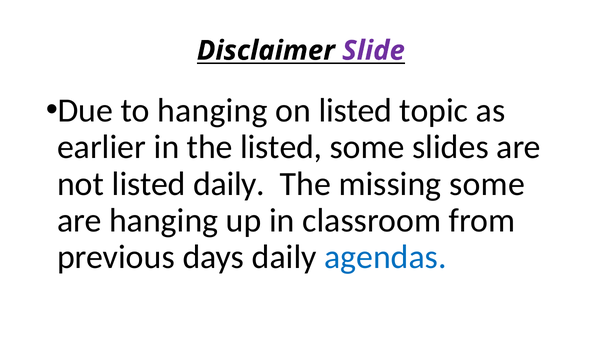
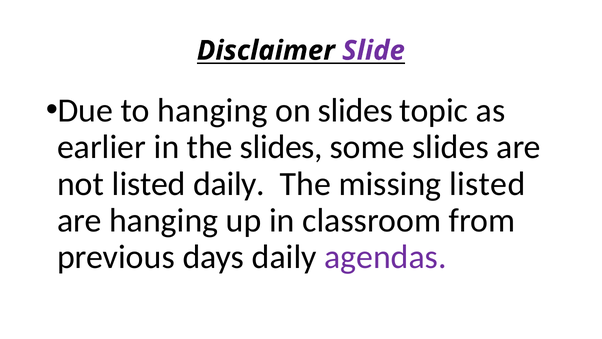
on listed: listed -> slides (355, 110)
the listed: listed -> slides (281, 147)
missing some: some -> listed (487, 184)
agendas colour: blue -> purple (385, 257)
